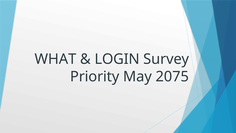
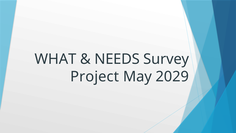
LOGIN: LOGIN -> NEEDS (117, 59)
Priority: Priority -> Project (95, 76)
2075: 2075 -> 2029 (172, 76)
